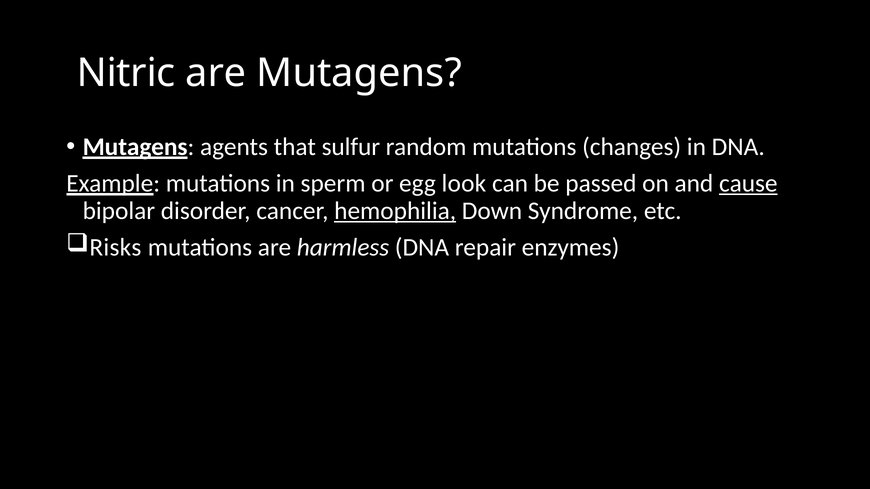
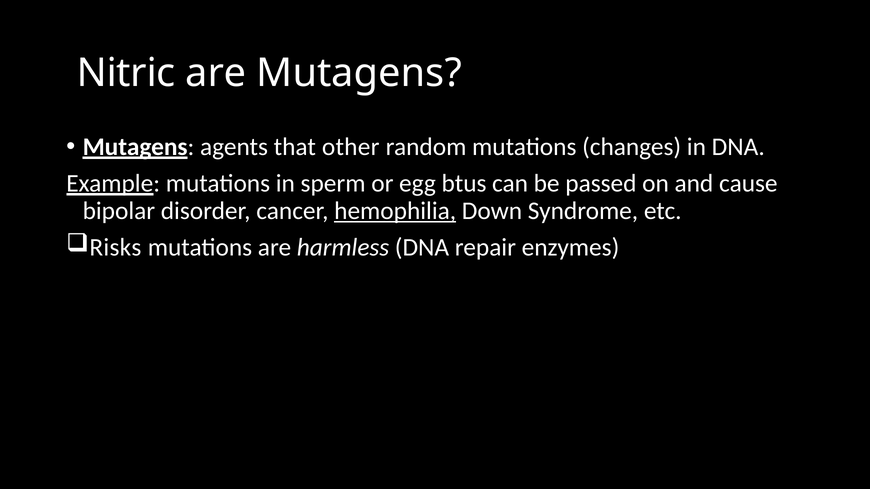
sulfur: sulfur -> other (351, 147)
look: look -> btus (464, 184)
cause underline: present -> none (748, 184)
